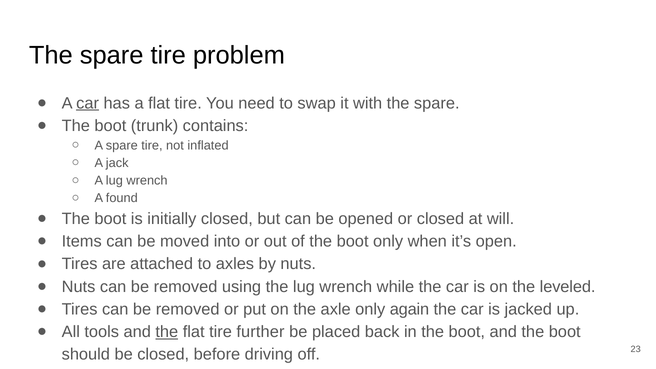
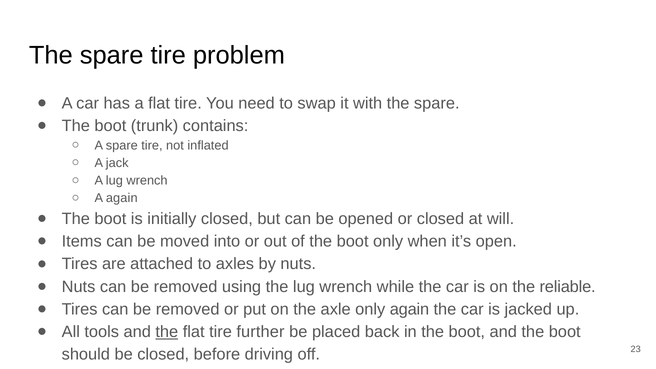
car underline: present -> none (88, 103)
A found: found -> again (122, 198)
leveled: leveled -> reliable (568, 287)
